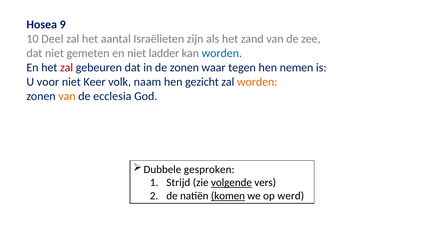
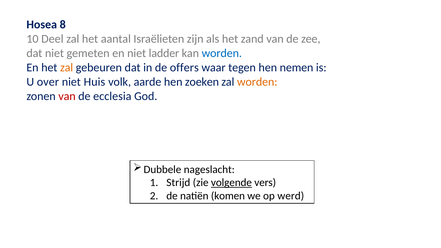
9: 9 -> 8 (63, 25)
zal colour: red -> orange (67, 68)
de zonen: zonen -> offers (184, 68)
voor: voor -> over (48, 82)
Keer: Keer -> Huis (94, 82)
naam: naam -> aarde (148, 82)
gezicht: gezicht -> zoeken (202, 82)
van colour: orange -> red (67, 96)
gesproken: gesproken -> nageslacht (209, 169)
komen underline: present -> none (228, 196)
